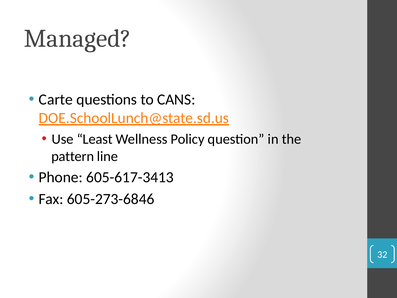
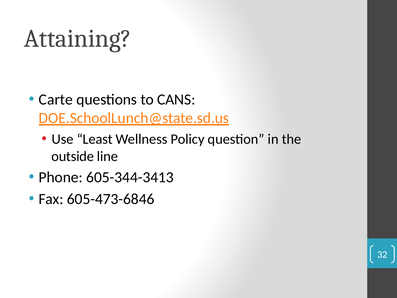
Managed: Managed -> Attaining (78, 39)
pattern: pattern -> outside (73, 156)
605-617-3413: 605-617-3413 -> 605-344-3413 (130, 177)
605-273-6846: 605-273-6846 -> 605-473-6846 (111, 199)
